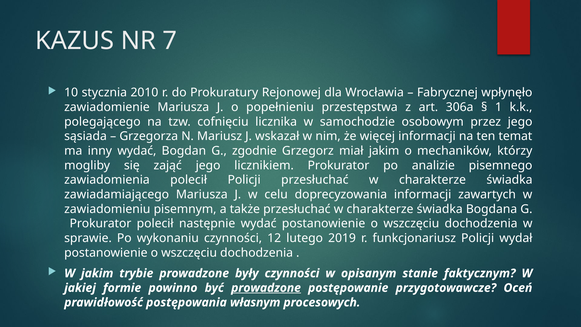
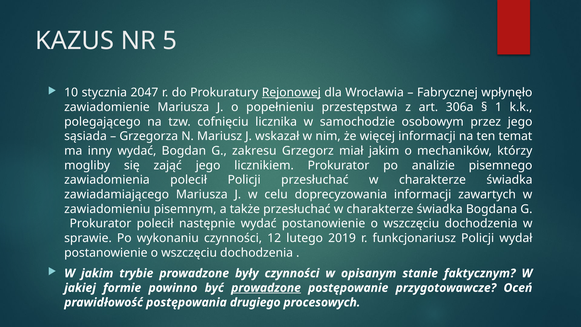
7: 7 -> 5 (170, 41)
2010: 2010 -> 2047 (144, 93)
Rejonowej underline: none -> present (291, 93)
zgodnie: zgodnie -> zakresu (254, 151)
własnym: własnym -> drugiego (255, 302)
